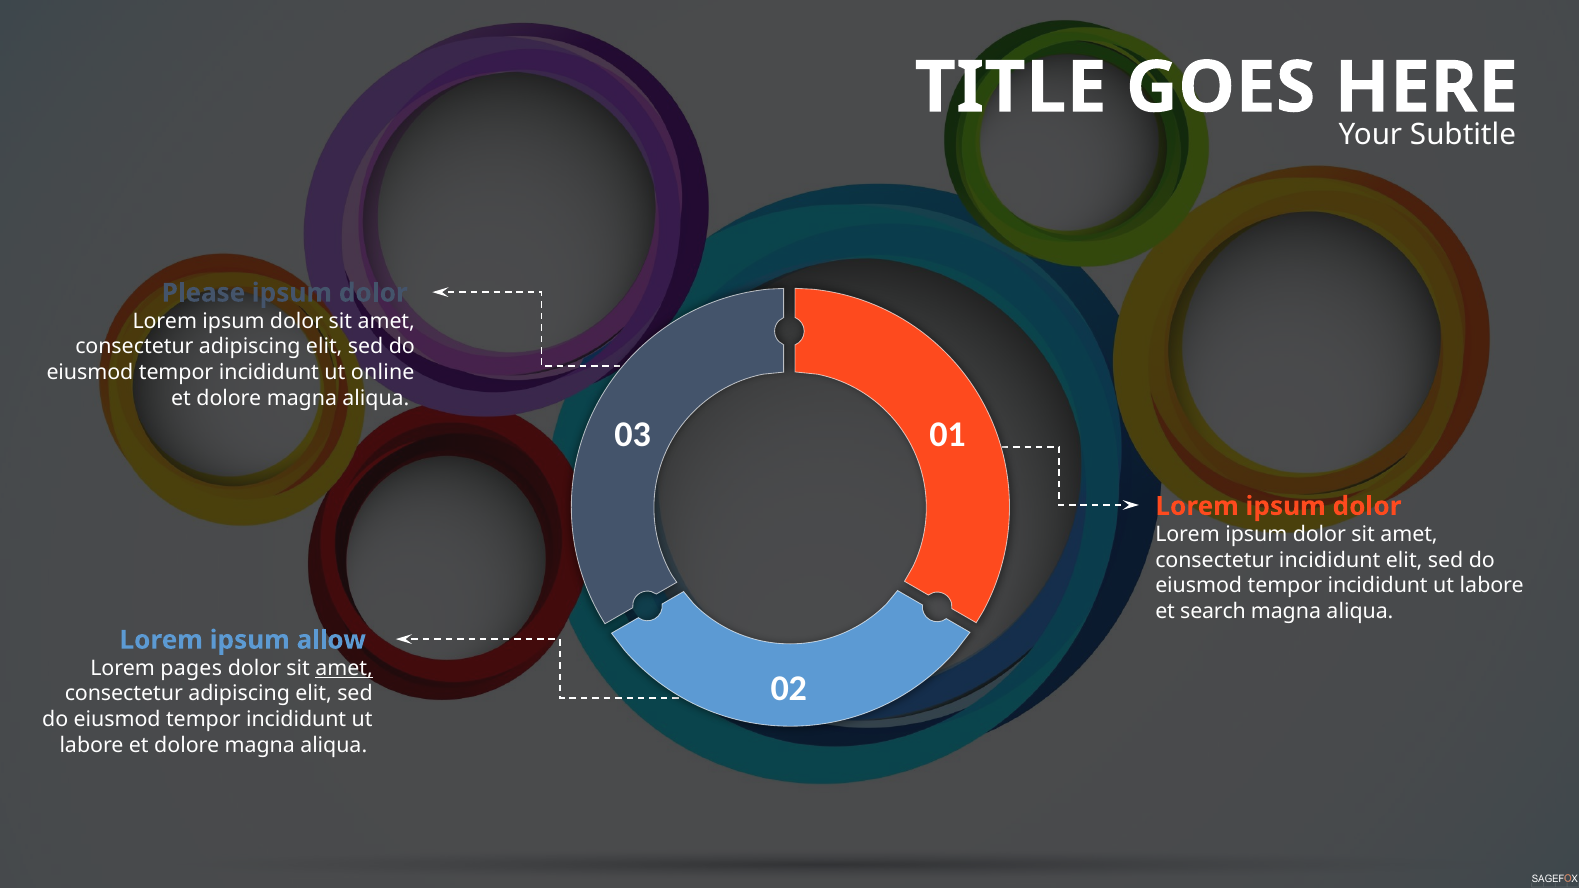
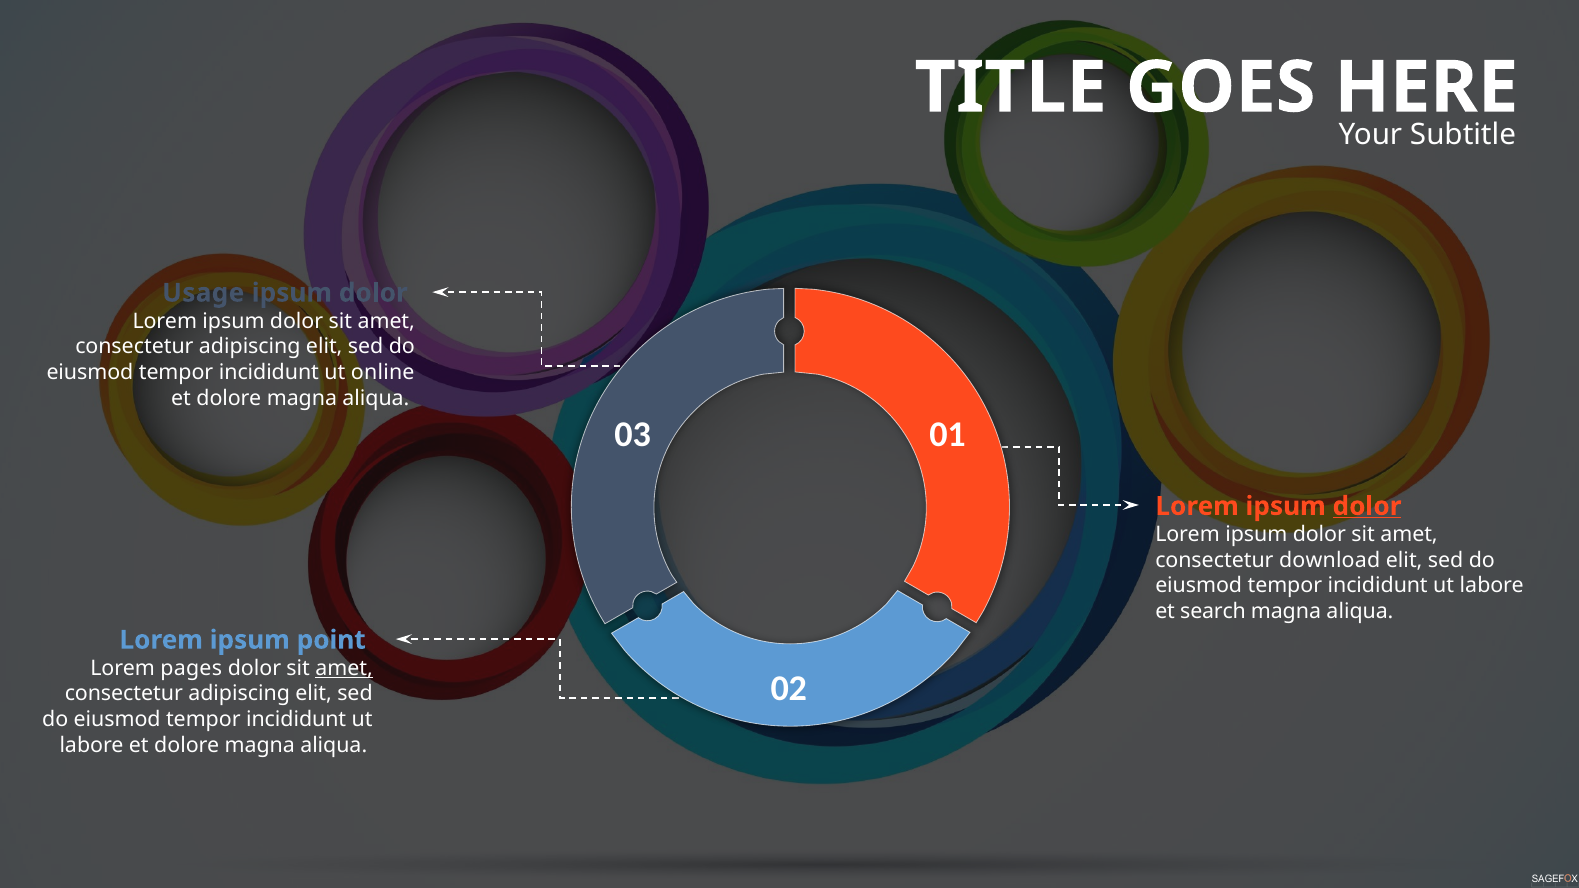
Please: Please -> Usage (203, 293)
dolor underline: none -> present (1367, 506)
consectetur incididunt: incididunt -> download (1330, 560)
allow: allow -> point (331, 640)
